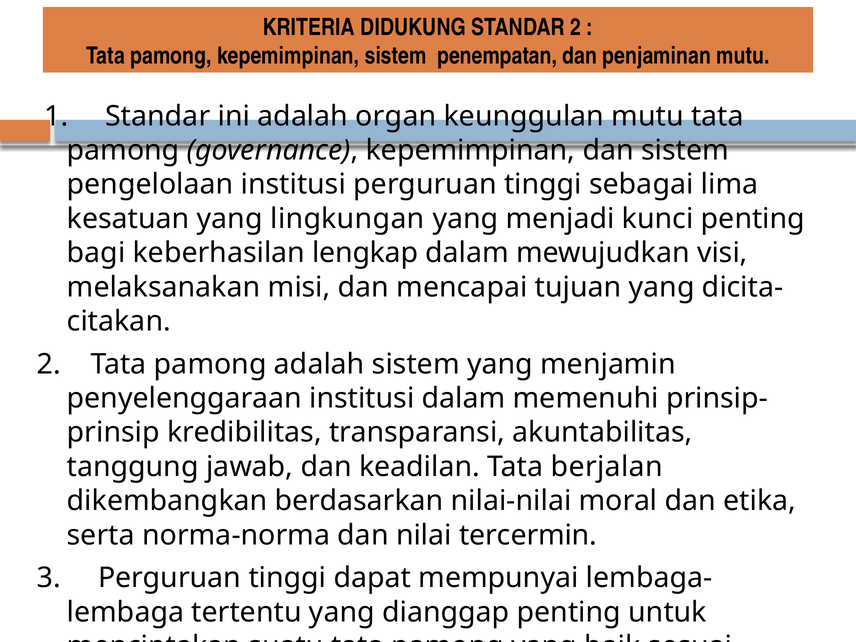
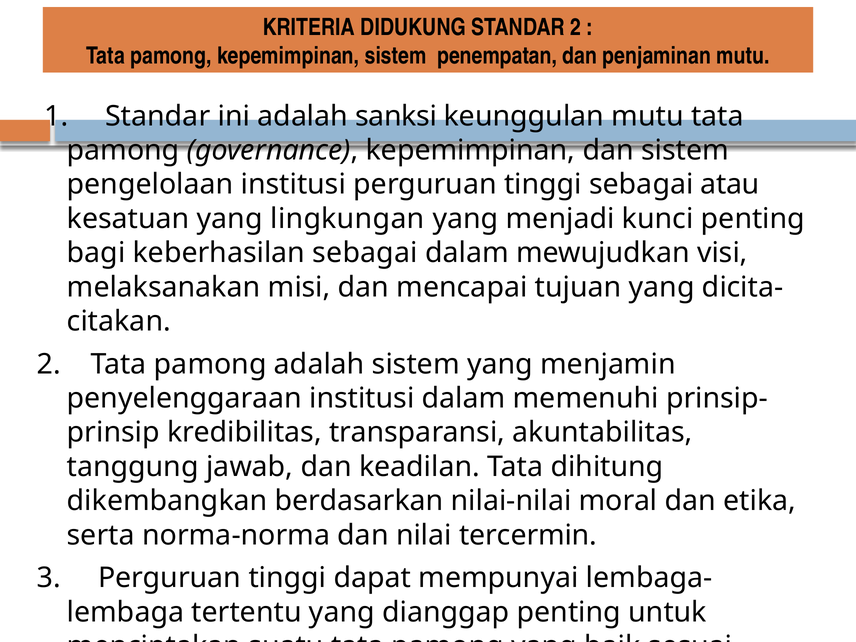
organ: organ -> sanksi (396, 116)
lima: lima -> atau (730, 185)
keberhasilan lengkap: lengkap -> sebagai (365, 253)
berjalan: berjalan -> dihitung (607, 467)
